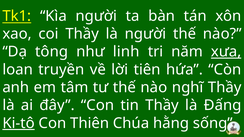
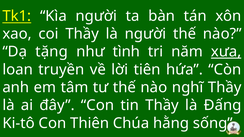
tông: tông -> tặng (52, 52)
linh: linh -> tình (126, 52)
Ki-tô underline: present -> none (19, 123)
